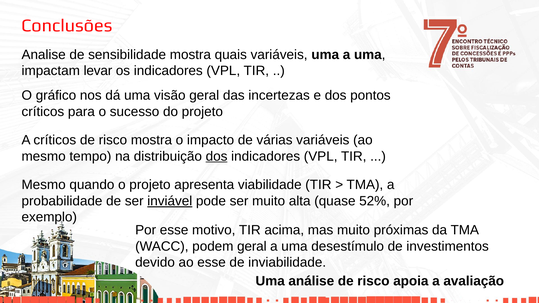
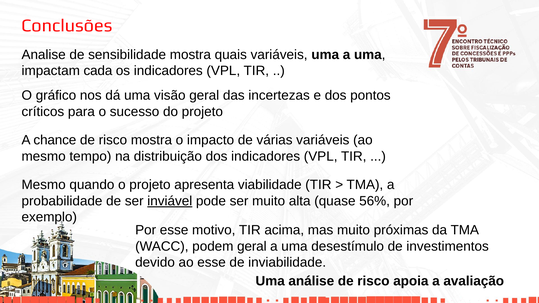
levar: levar -> cada (98, 71)
A críticos: críticos -> chance (55, 140)
dos underline: present -> none (217, 156)
52%: 52% -> 56% (375, 201)
